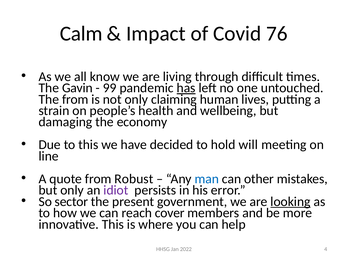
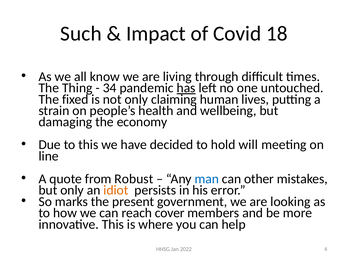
Calm: Calm -> Such (81, 34)
76: 76 -> 18 (277, 34)
Gavin: Gavin -> Thing (77, 88)
99: 99 -> 34 (110, 88)
The from: from -> fixed (75, 99)
idiot colour: purple -> orange (116, 190)
sector: sector -> marks (71, 202)
looking underline: present -> none (291, 202)
